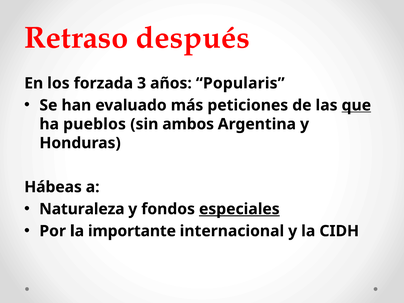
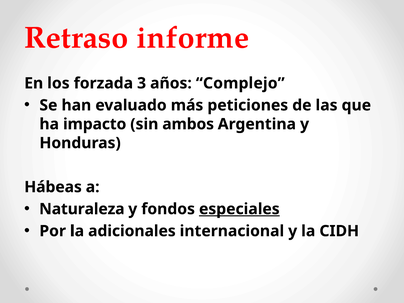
después: después -> informe (193, 38)
Popularis: Popularis -> Complejo (240, 83)
que underline: present -> none (356, 105)
pueblos: pueblos -> impacto (95, 124)
importante: importante -> adicionales (132, 231)
